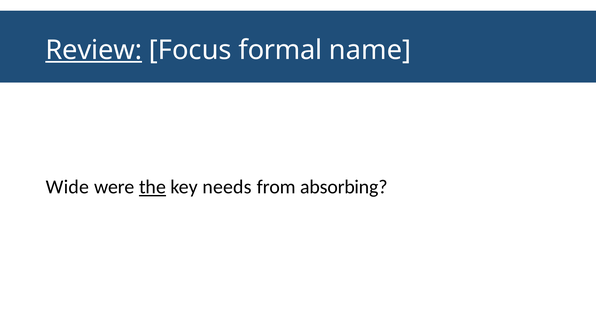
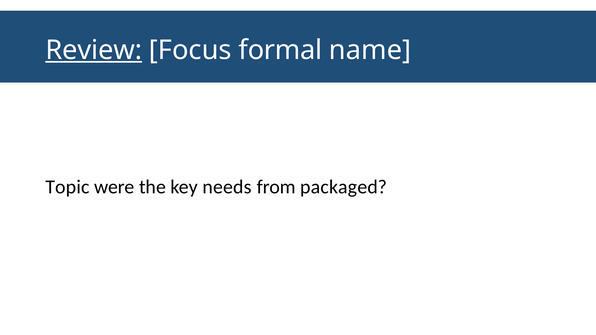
Wide: Wide -> Topic (67, 187)
the underline: present -> none (152, 187)
absorbing: absorbing -> packaged (344, 187)
